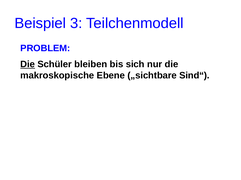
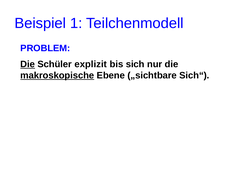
3: 3 -> 1 (76, 23)
bleiben: bleiben -> explizit (91, 65)
makroskopische underline: none -> present (57, 76)
Sind“: Sind“ -> Sich“ (194, 76)
